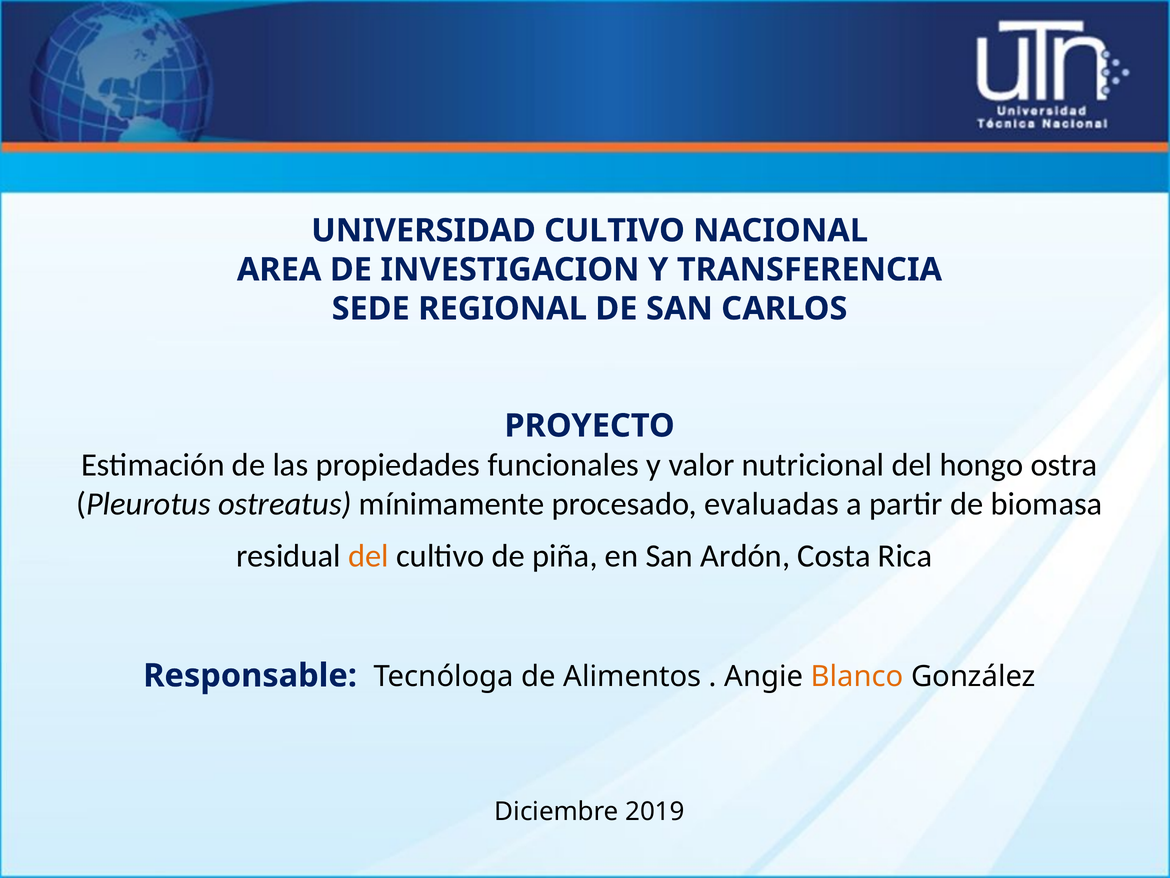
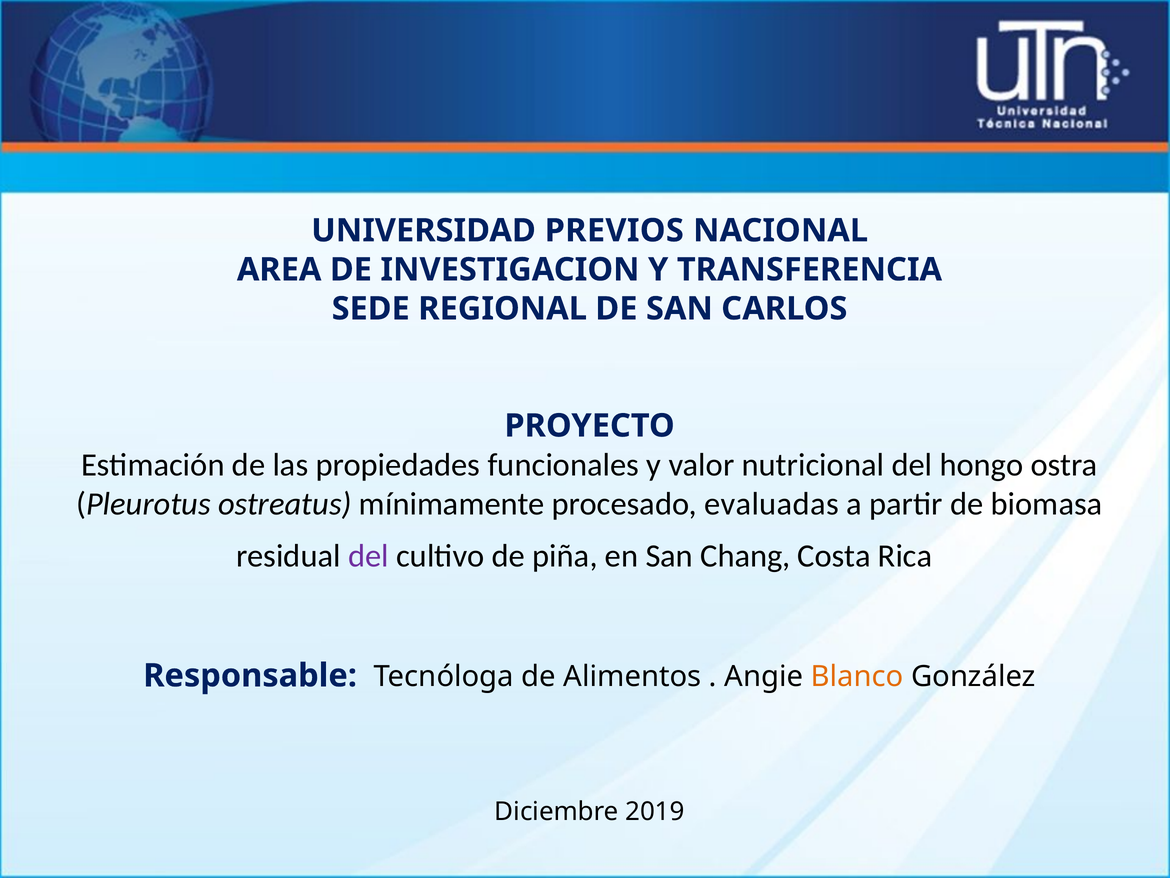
UNIVERSIDAD CULTIVO: CULTIVO -> PREVIOS (614, 230)
del colour: orange -> purple (369, 556)
Ardón: Ardón -> Chang (745, 556)
